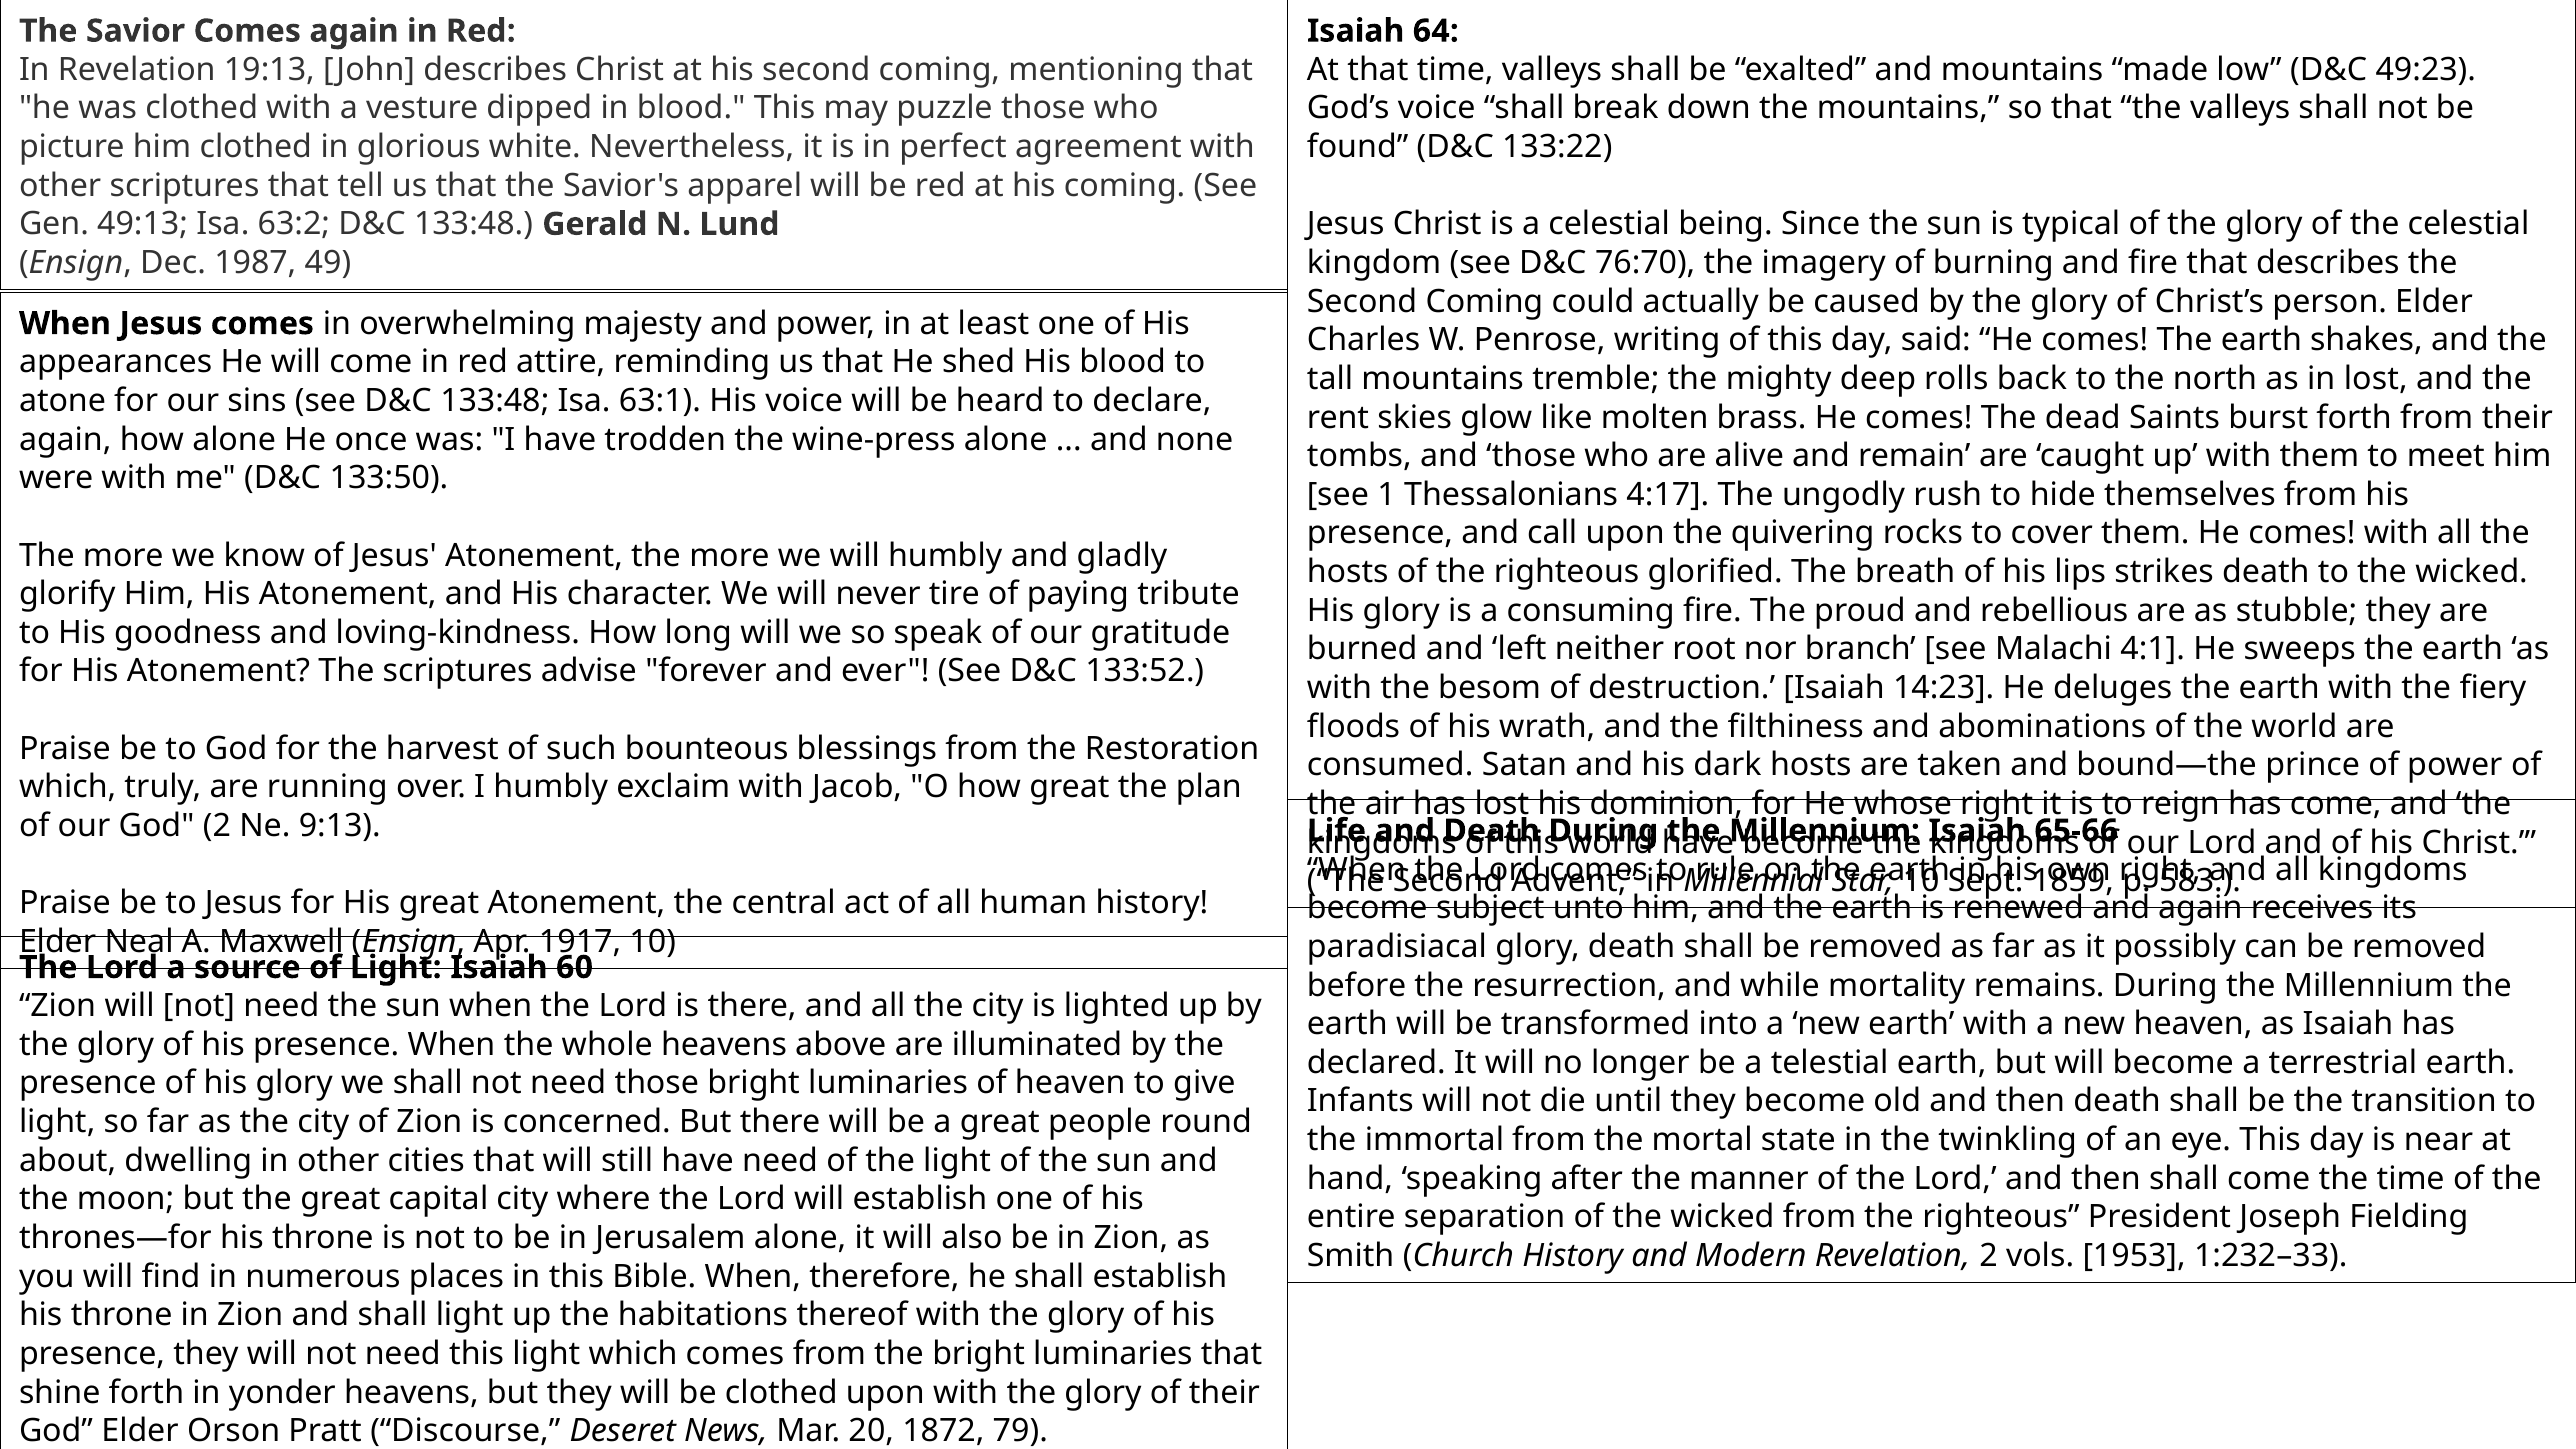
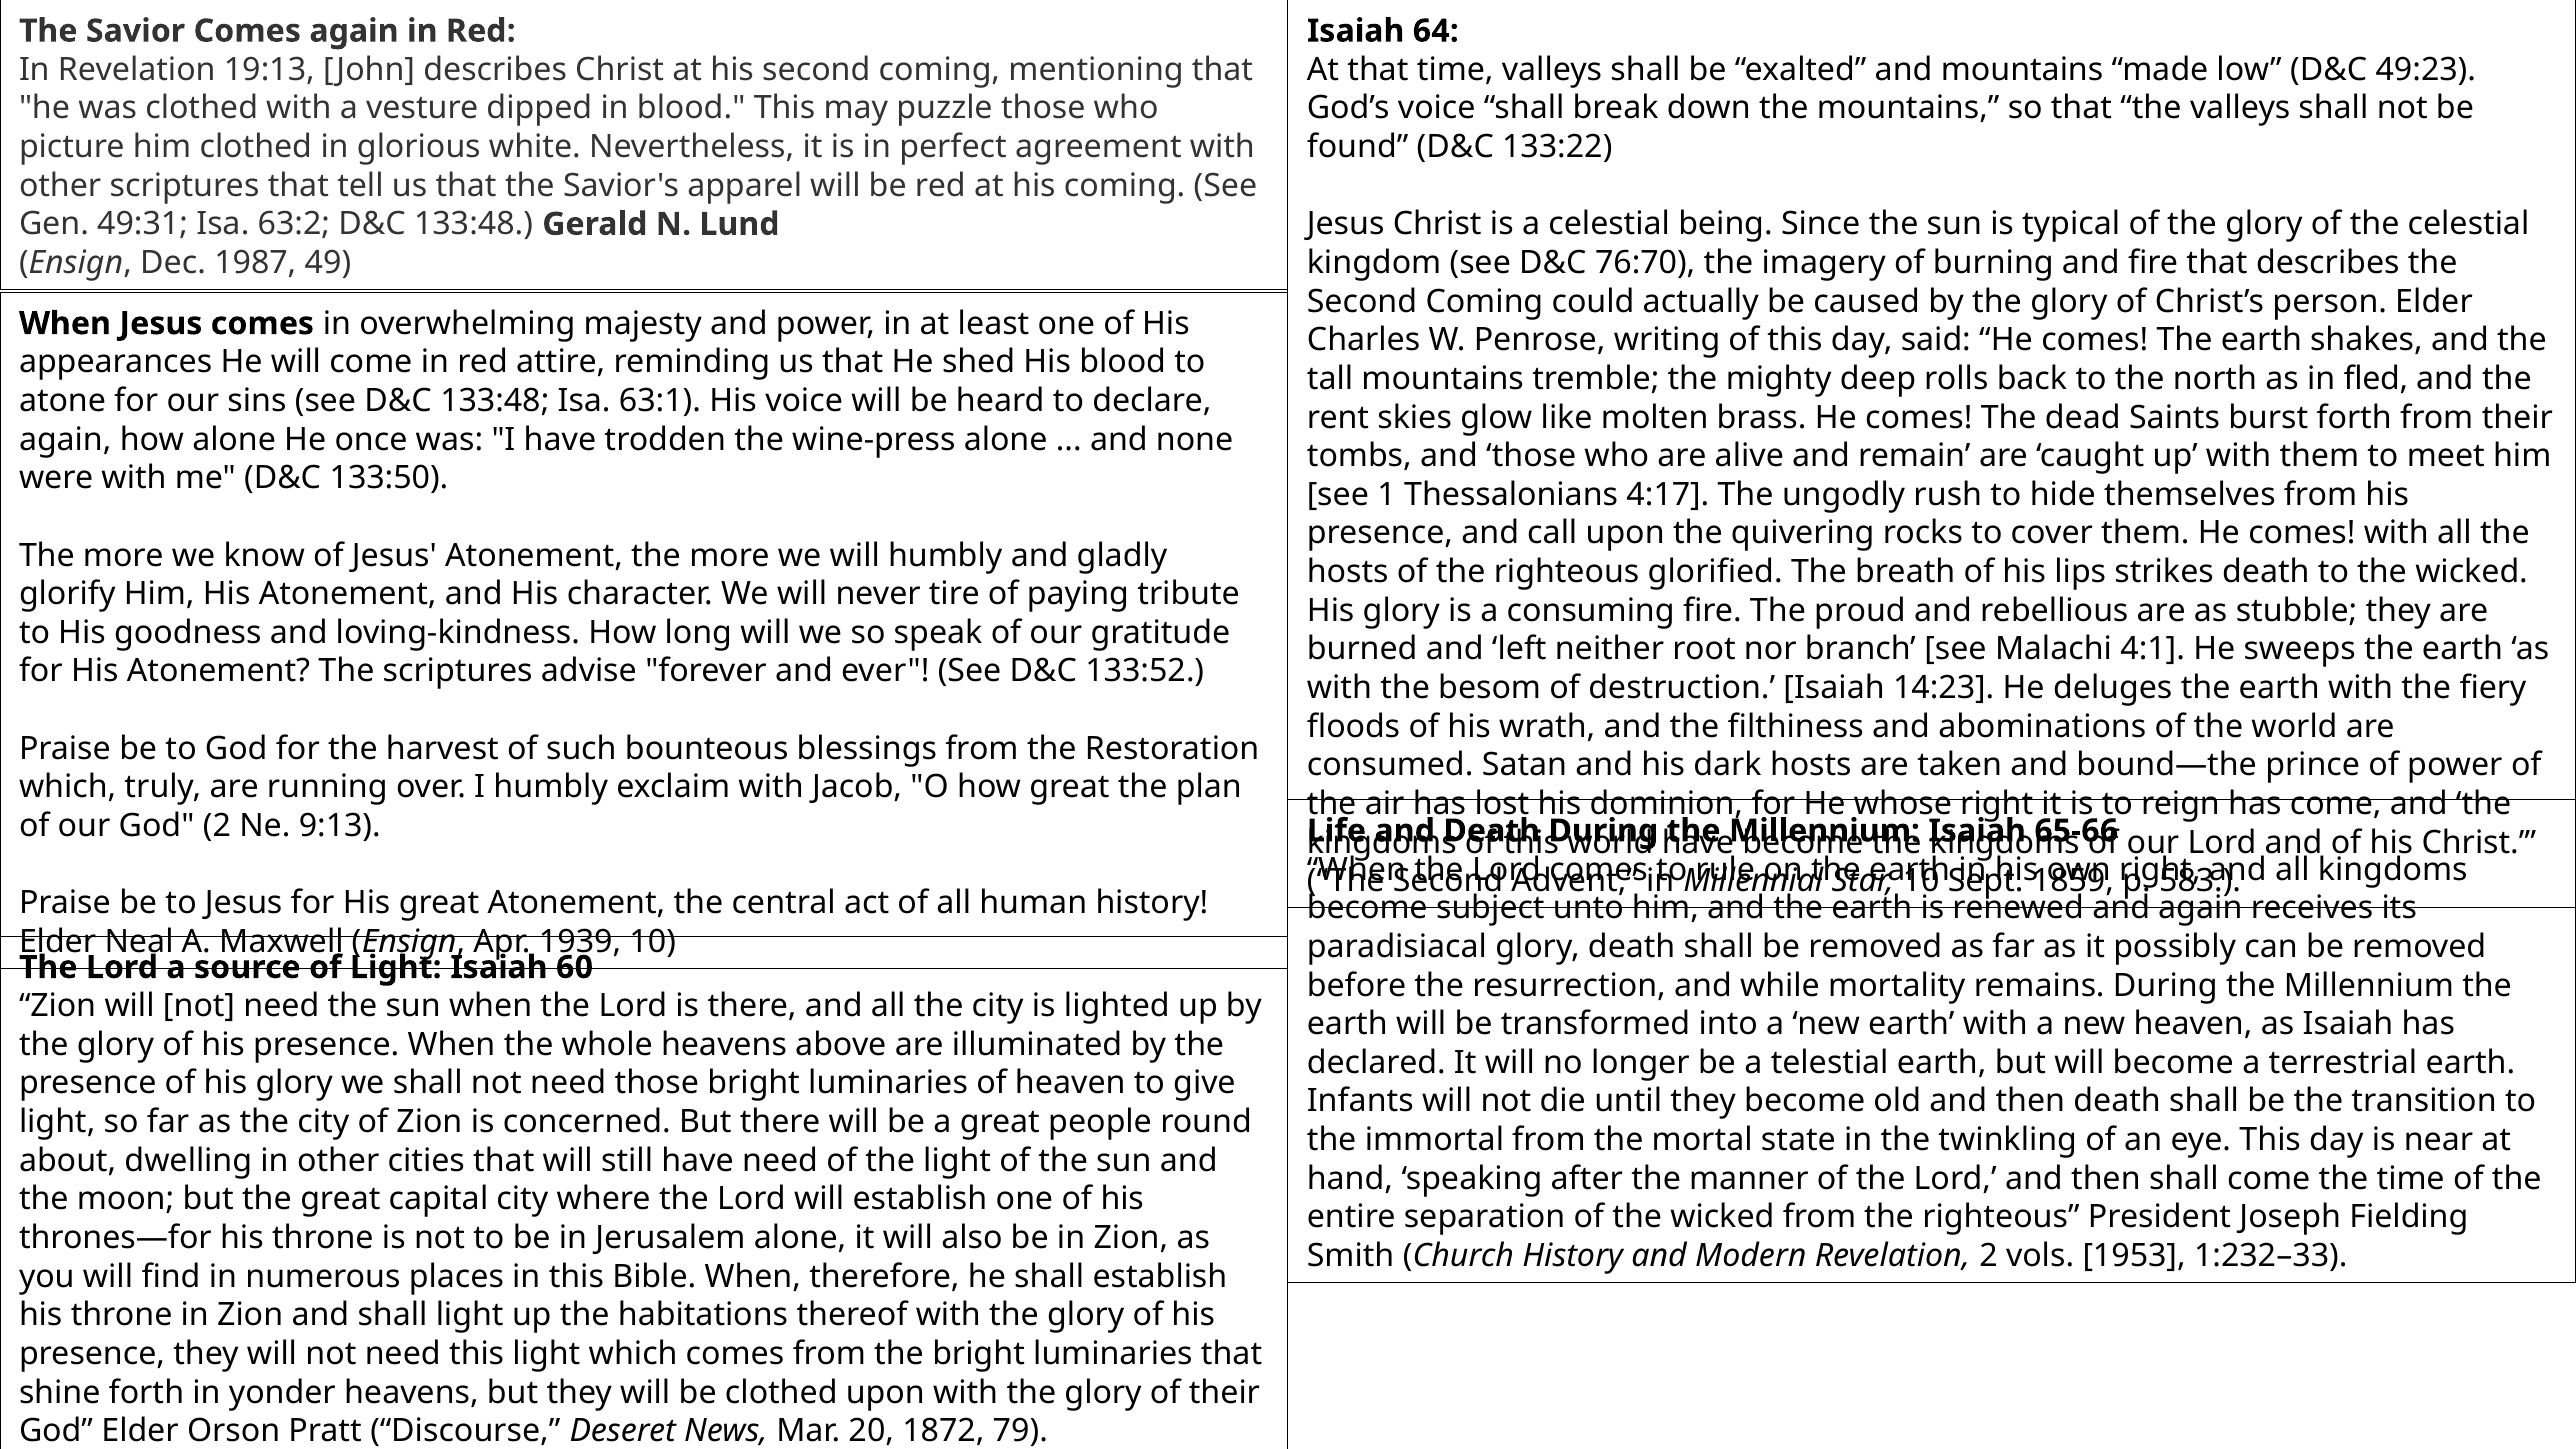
49:13: 49:13 -> 49:31 (143, 224)
in lost: lost -> fled (2376, 379)
1917: 1917 -> 1939 (580, 942)
